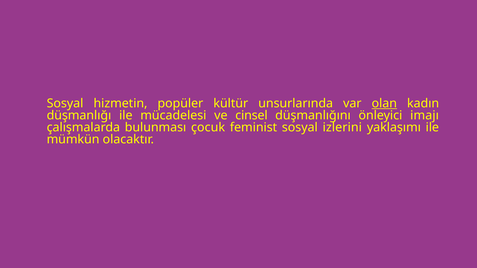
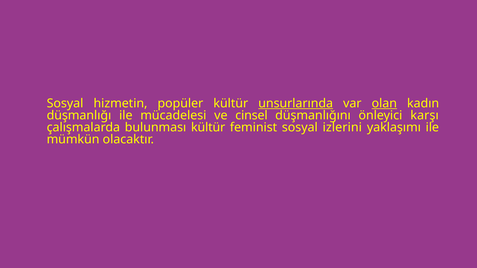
unsurlarında underline: none -> present (296, 104)
imajı: imajı -> karşı (425, 116)
bulunması çocuk: çocuk -> kültür (208, 128)
